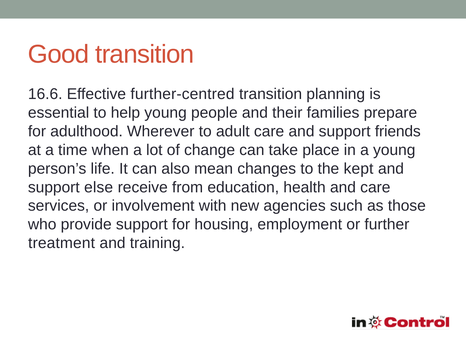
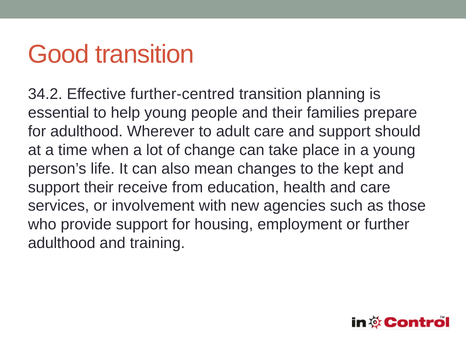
16.6: 16.6 -> 34.2 (45, 94)
friends: friends -> should (398, 132)
support else: else -> their (99, 187)
treatment: treatment -> adulthood (62, 243)
